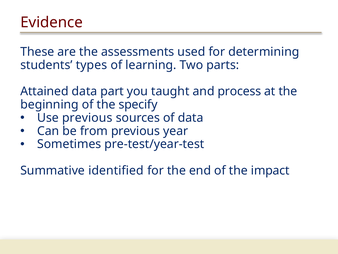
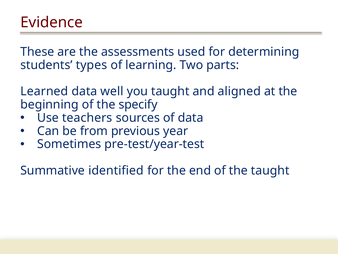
Attained: Attained -> Learned (44, 91)
part: part -> well (112, 91)
process: process -> aligned (239, 91)
Use previous: previous -> teachers (87, 118)
the impact: impact -> taught (270, 170)
